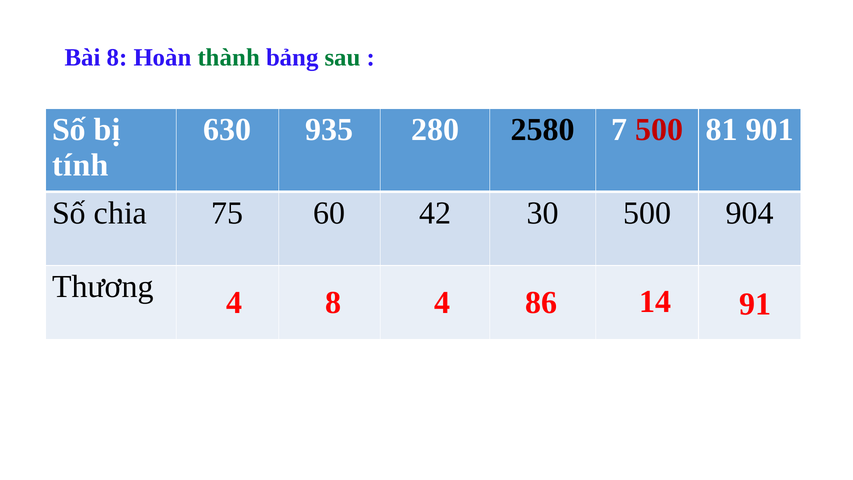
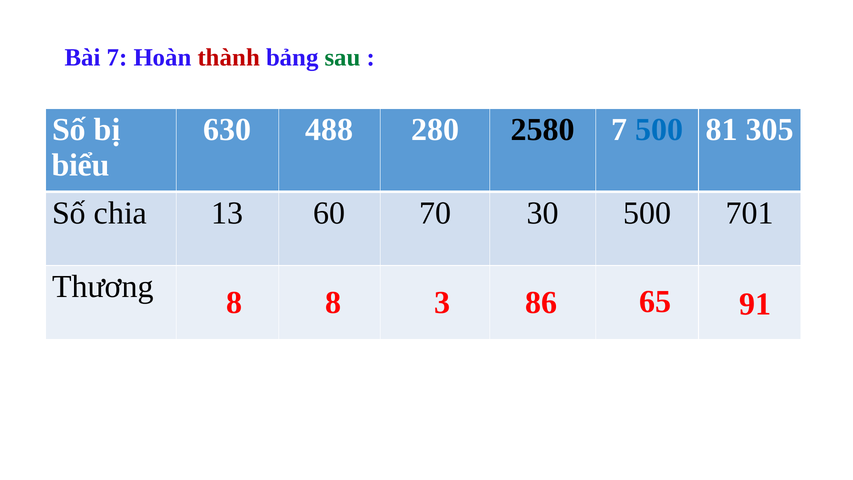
Bài 8: 8 -> 7 (117, 57)
thành colour: green -> red (229, 57)
935: 935 -> 488 (329, 130)
500 colour: red -> blue (659, 130)
901: 901 -> 305 (770, 130)
tính: tính -> biểu (81, 165)
75: 75 -> 13 (227, 213)
42: 42 -> 70 (435, 213)
904: 904 -> 701 (750, 213)
Thương 4: 4 -> 8 (234, 302)
8 4: 4 -> 3 (442, 302)
14: 14 -> 65 (655, 301)
